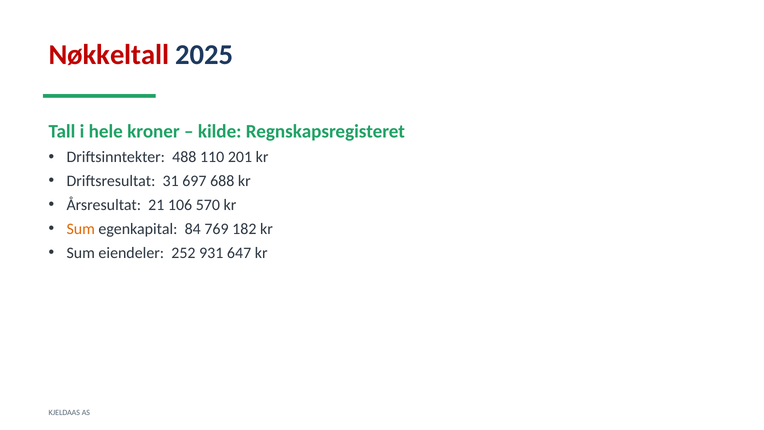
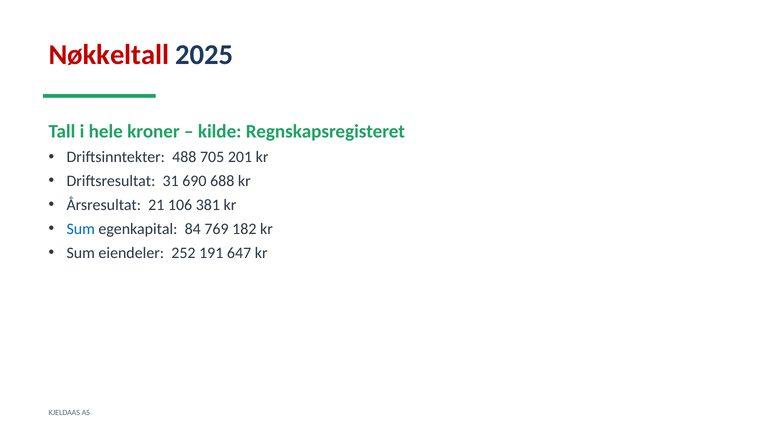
110: 110 -> 705 (212, 157)
697: 697 -> 690 (194, 181)
570: 570 -> 381 (208, 205)
Sum colour: orange -> blue (81, 229)
931: 931 -> 191 (211, 253)
